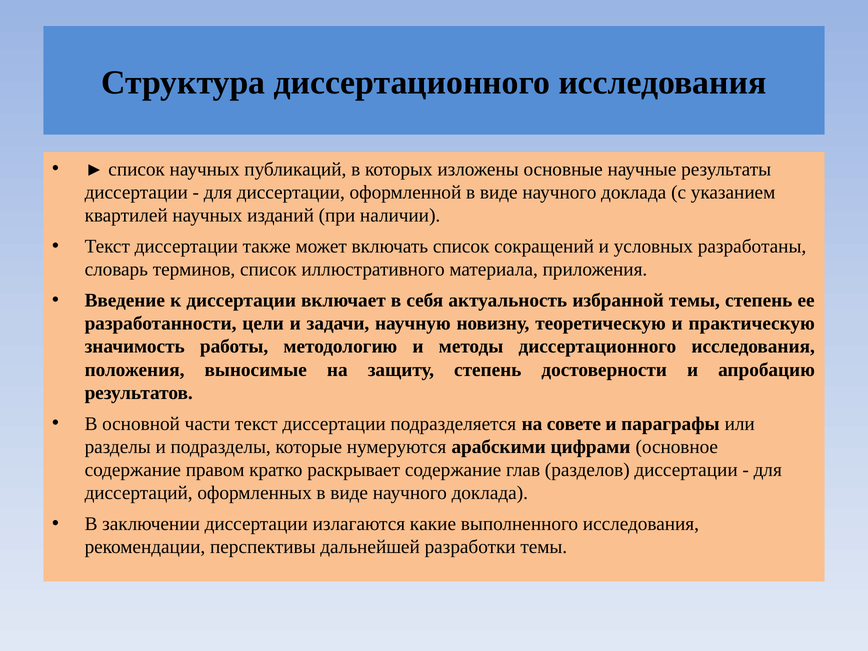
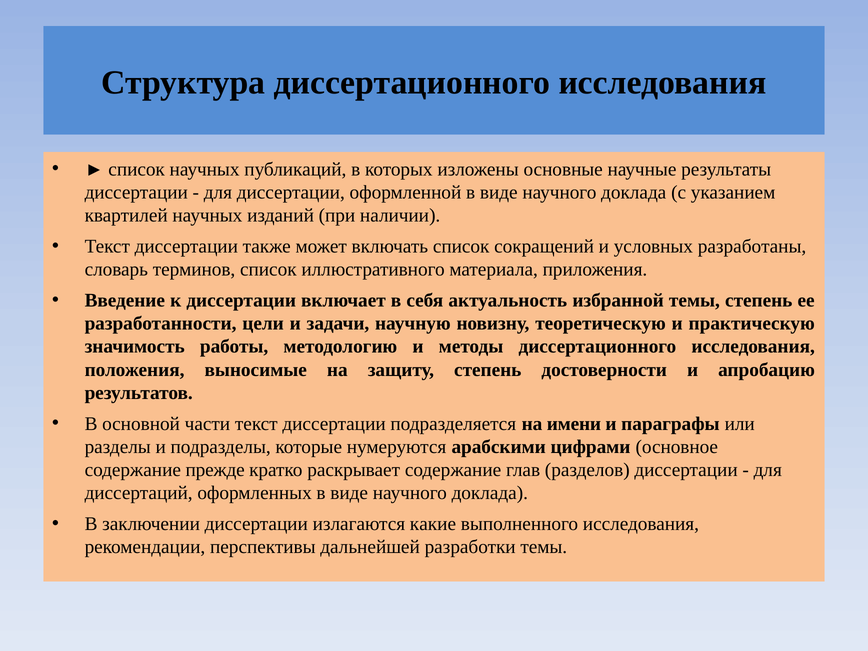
совете: совете -> имени (574, 424)
правом: правом -> прежде (215, 470)
